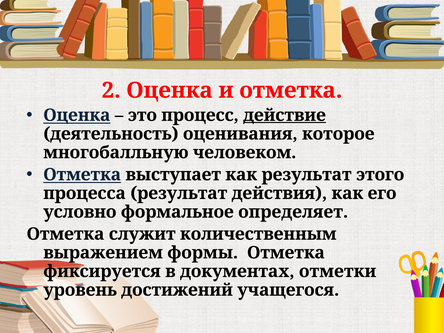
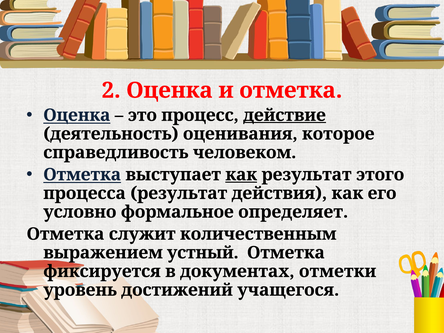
многобалльную: многобалльную -> справедливость (116, 153)
как underline: none -> present (241, 175)
формы: формы -> устный (203, 253)
